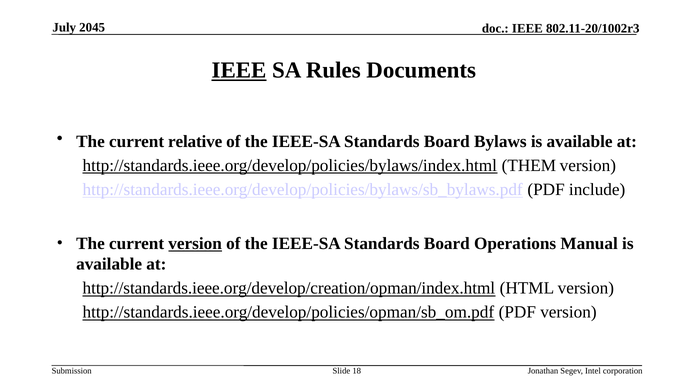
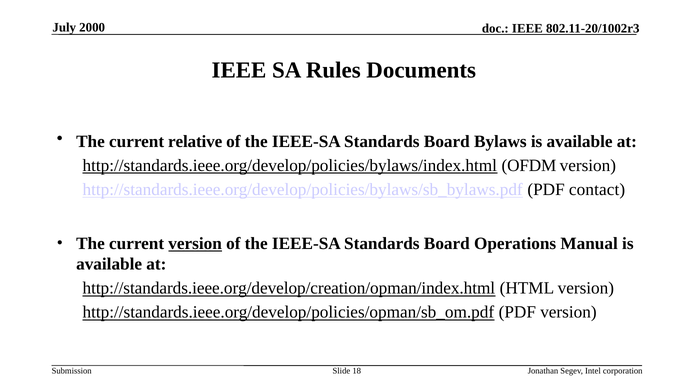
2045: 2045 -> 2000 (92, 27)
IEEE underline: present -> none (239, 70)
THEM: THEM -> OFDM (529, 166)
include: include -> contact (597, 190)
